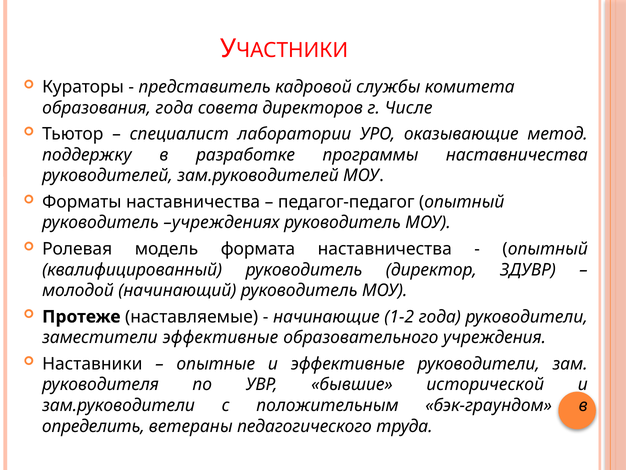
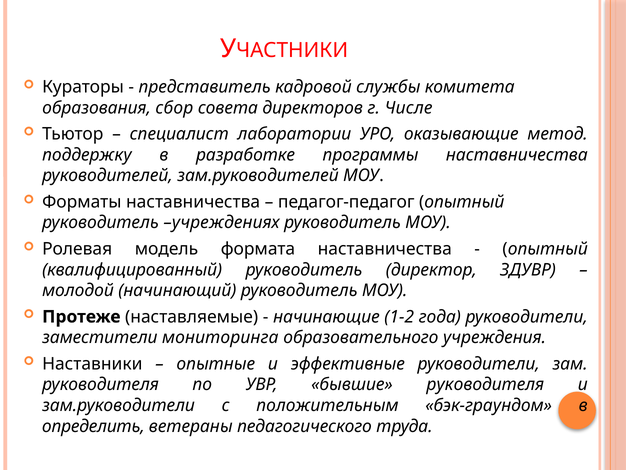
образования года: года -> сбор (174, 108)
заместители эффективные: эффективные -> мониторинга (220, 337)
бывшие исторической: исторической -> руководителя (485, 384)
